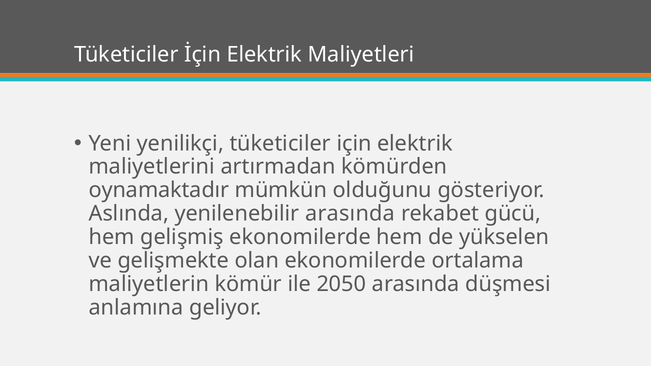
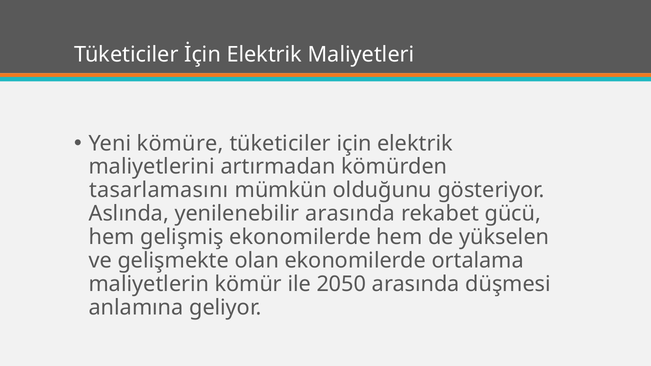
yenilikçi: yenilikçi -> kömüre (180, 143)
oynamaktadır: oynamaktadır -> tasarlamasını (159, 190)
